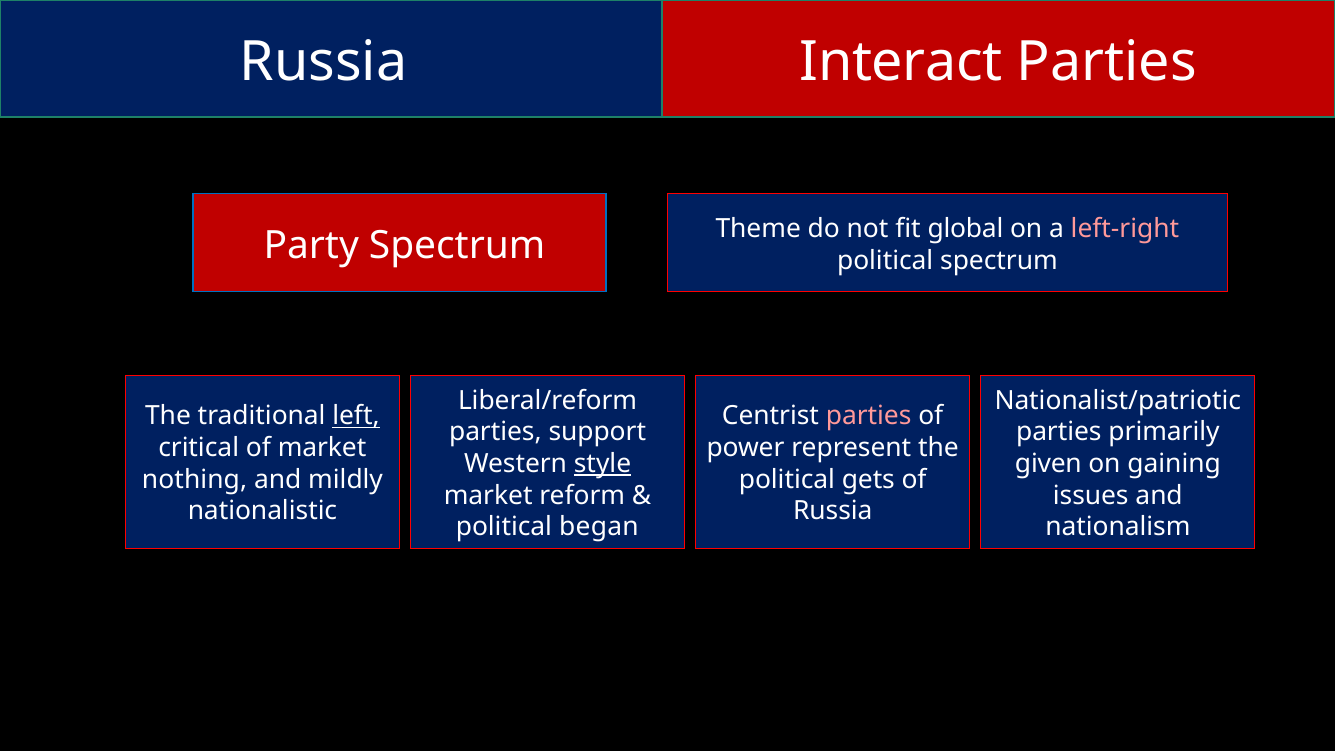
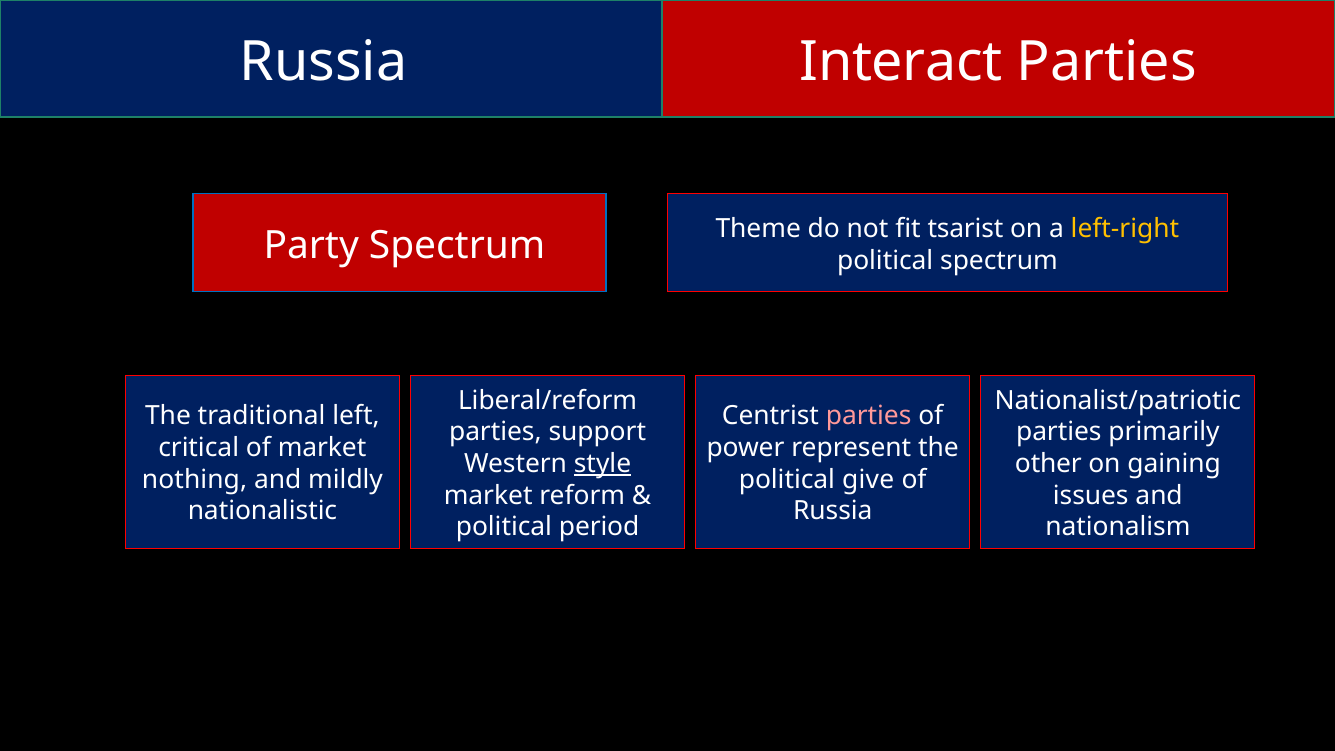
global: global -> tsarist (965, 229)
left-right colour: pink -> yellow (1125, 229)
left underline: present -> none (356, 416)
given: given -> other (1048, 464)
gets: gets -> give (868, 480)
began: began -> period (599, 527)
